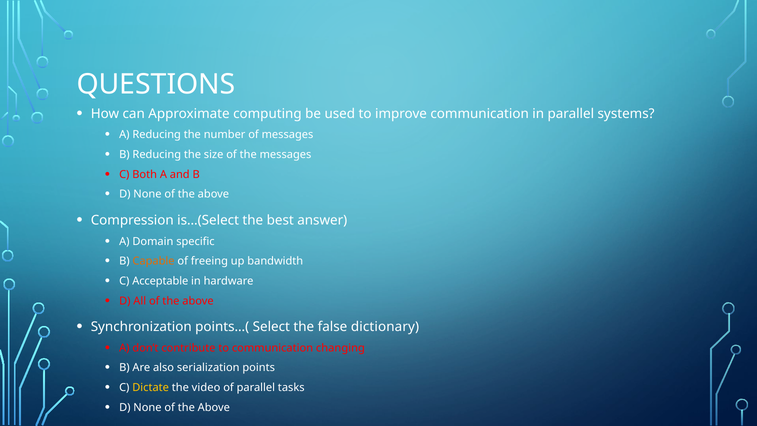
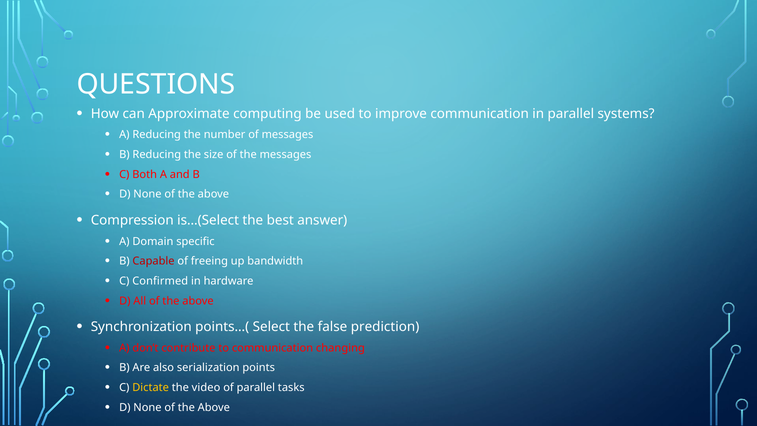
Capable colour: orange -> red (154, 261)
Acceptable: Acceptable -> Confirmed (160, 281)
dictionary: dictionary -> prediction (385, 327)
